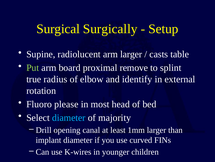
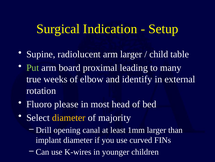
Surgically: Surgically -> Indication (110, 29)
casts: casts -> child (159, 54)
remove: remove -> leading (134, 67)
splint: splint -> many (171, 67)
radius: radius -> weeks (55, 79)
diameter colour: light blue -> yellow (69, 117)
